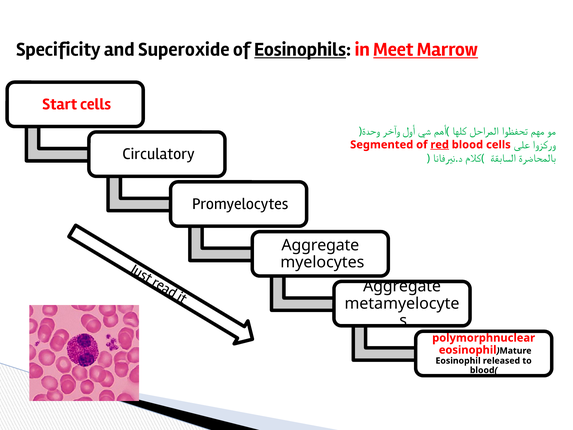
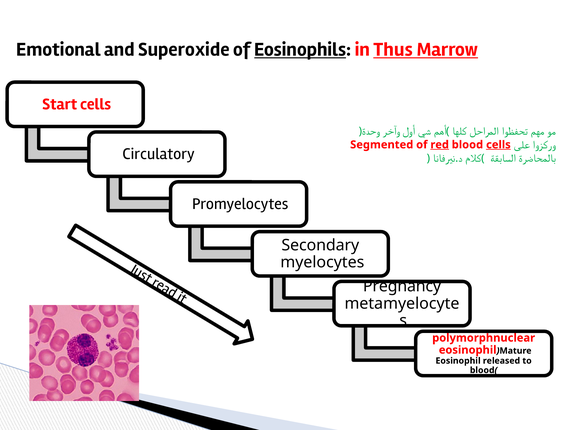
Specificity: Specificity -> Emotional (58, 49)
Meet: Meet -> Thus (393, 49)
cells underline: none -> present (498, 145)
Aggregate: Aggregate -> Secondary (320, 245)
Aggregate: Aggregate -> Pregnancy (402, 286)
